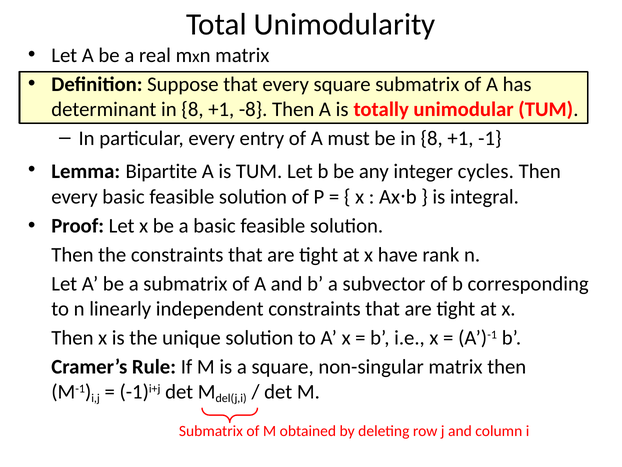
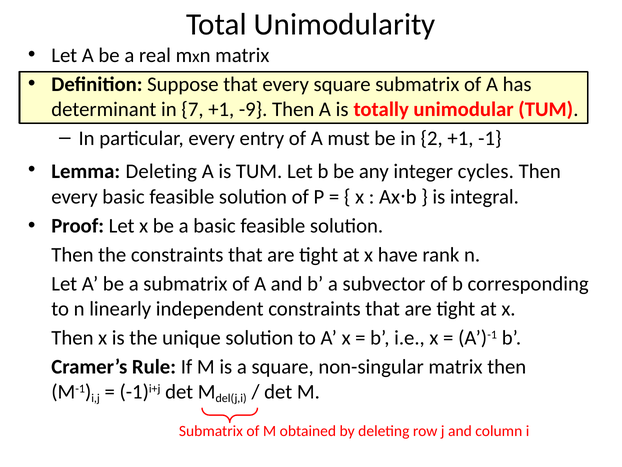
determinant in 8: 8 -> 7 (192, 109)
-8: -8 -> -9 (253, 109)
be in 8: 8 -> 2 (432, 138)
Lemma Bipartite: Bipartite -> Deleting (161, 171)
